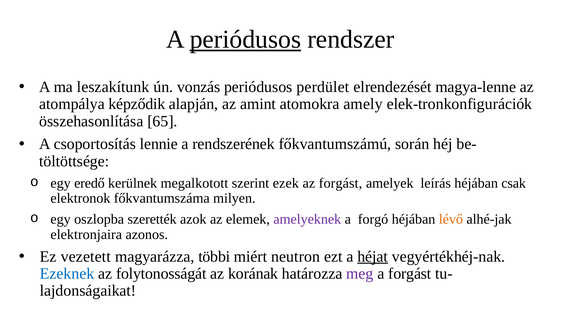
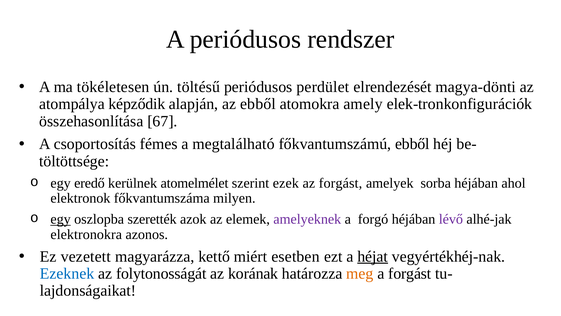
periódusos underline: present -> none (245, 39)
leszakítunk: leszakítunk -> tökéletesen (113, 87)
vonzás: vonzás -> töltésű (199, 87)
magya-lenne: magya-lenne -> magya-dönti (476, 87)
az amint: amint -> ebből (258, 104)
65: 65 -> 67 (162, 121)
lennie: lennie -> fémes (159, 144)
rendszerének: rendszerének -> megtalálható (234, 144)
főkvantumszámú során: során -> ebből (412, 144)
megalkotott: megalkotott -> atomelmélet (195, 183)
leírás: leírás -> sorba (436, 183)
csak: csak -> ahol (514, 183)
egy underline: none -> present (61, 219)
lévő colour: orange -> purple (451, 219)
elektronjaira: elektronjaira -> elektronokra (86, 234)
többi: többi -> kettő (214, 256)
neutron: neutron -> esetben (296, 256)
meg colour: purple -> orange (360, 273)
